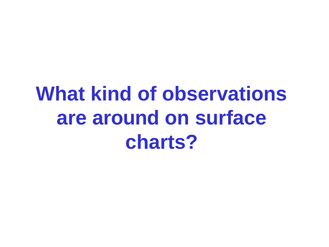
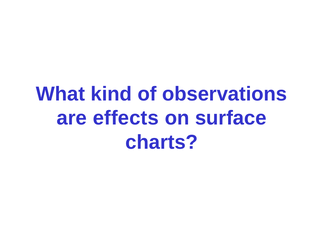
around: around -> effects (126, 118)
